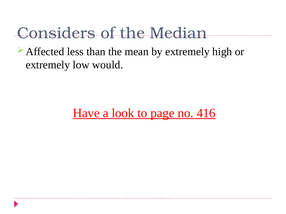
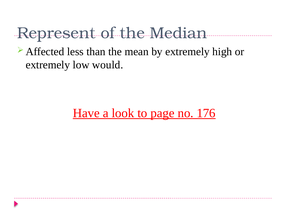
Considers: Considers -> Represent (56, 33)
416: 416 -> 176 (206, 113)
